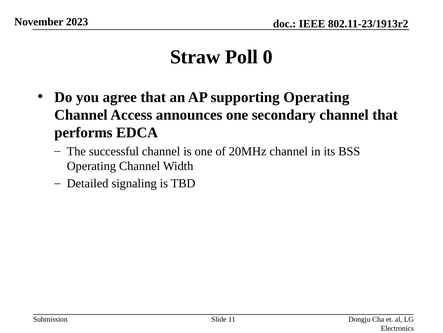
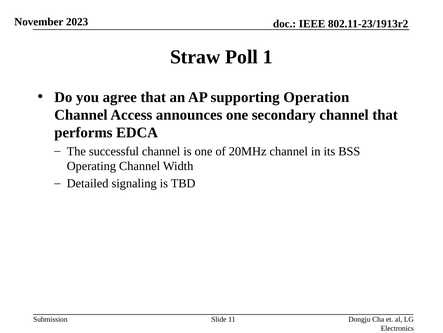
0: 0 -> 1 (268, 57)
supporting Operating: Operating -> Operation (316, 97)
